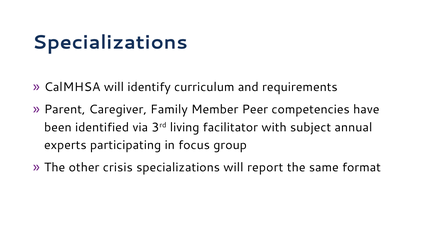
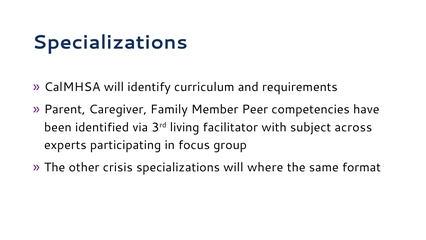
annual: annual -> across (353, 127)
report: report -> where (265, 167)
